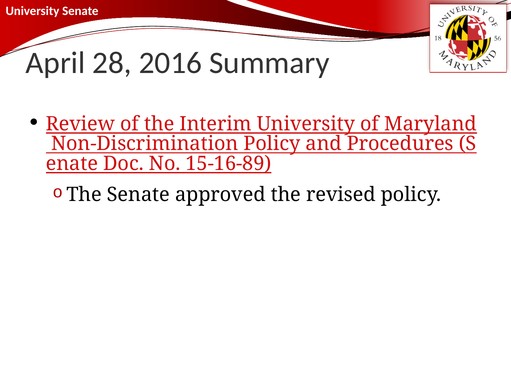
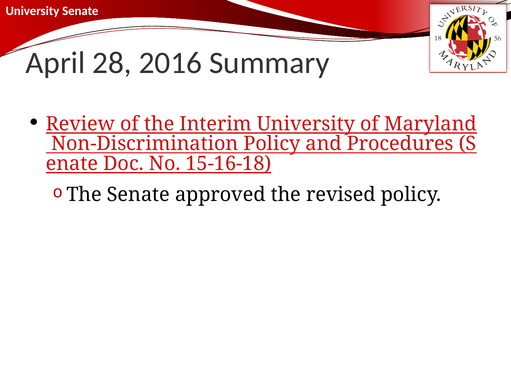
15-16-89: 15-16-89 -> 15-16-18 (228, 164)
